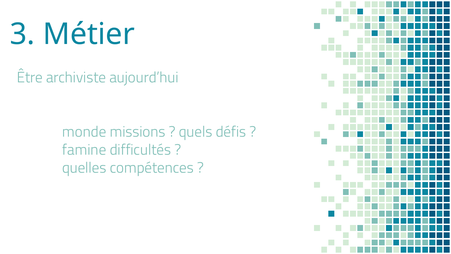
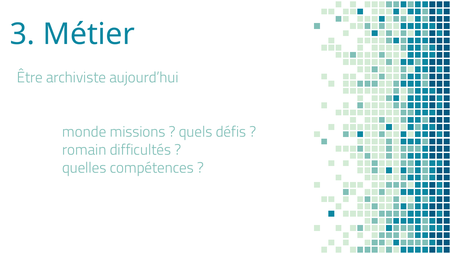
famine: famine -> romain (84, 150)
